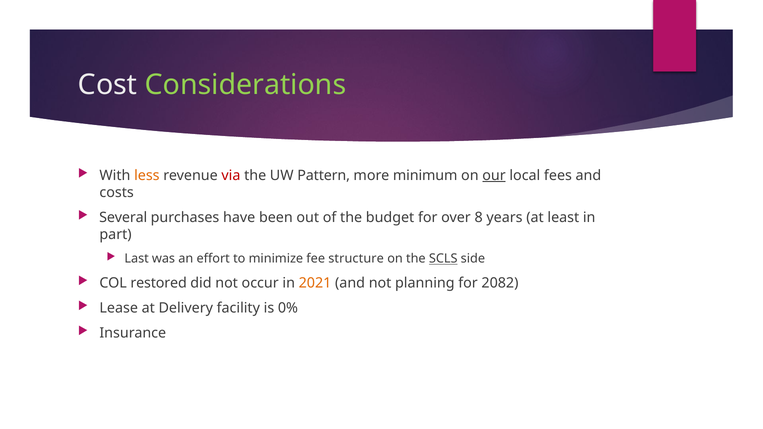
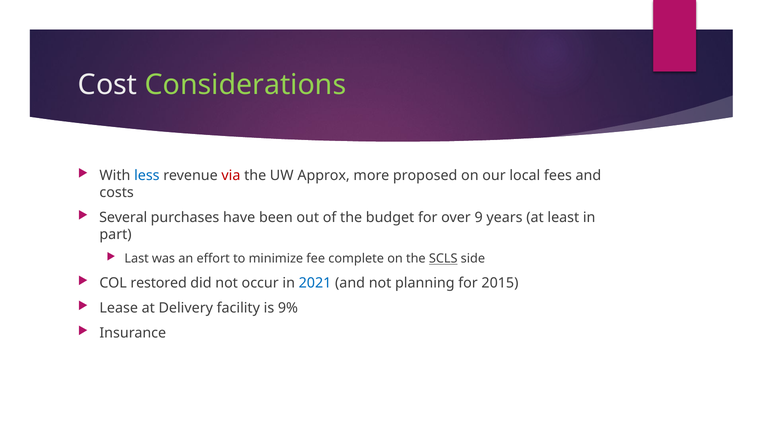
less colour: orange -> blue (147, 175)
Pattern: Pattern -> Approx (324, 175)
minimum: minimum -> proposed (425, 175)
our underline: present -> none (494, 175)
8: 8 -> 9 (479, 218)
structure: structure -> complete (356, 259)
2021 colour: orange -> blue (315, 283)
2082: 2082 -> 2015 (500, 283)
0%: 0% -> 9% (288, 308)
